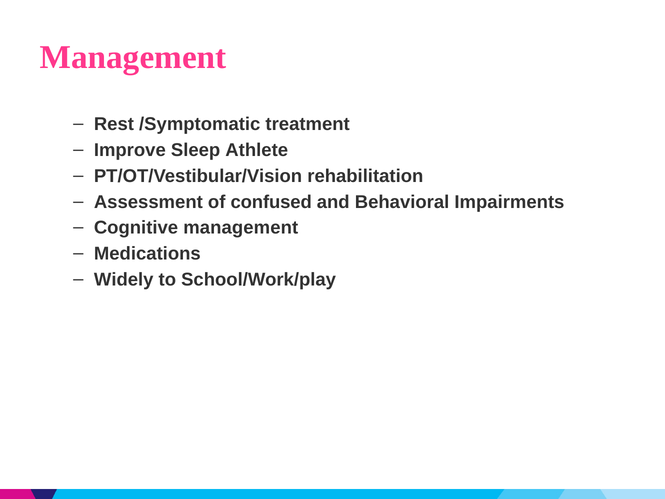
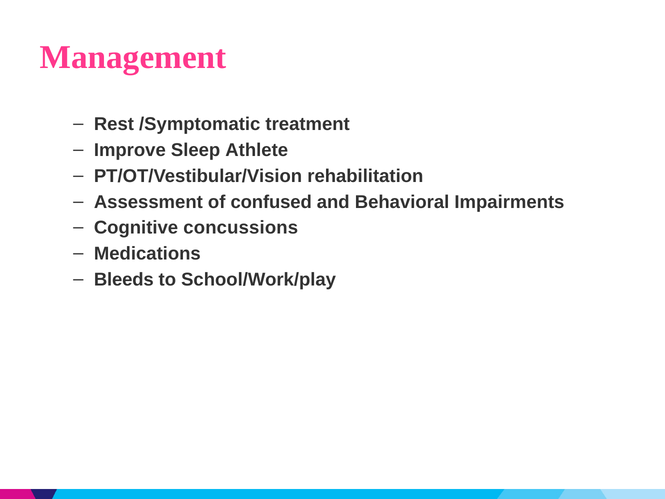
Cognitive management: management -> concussions (241, 228)
Widely: Widely -> Bleeds (124, 279)
